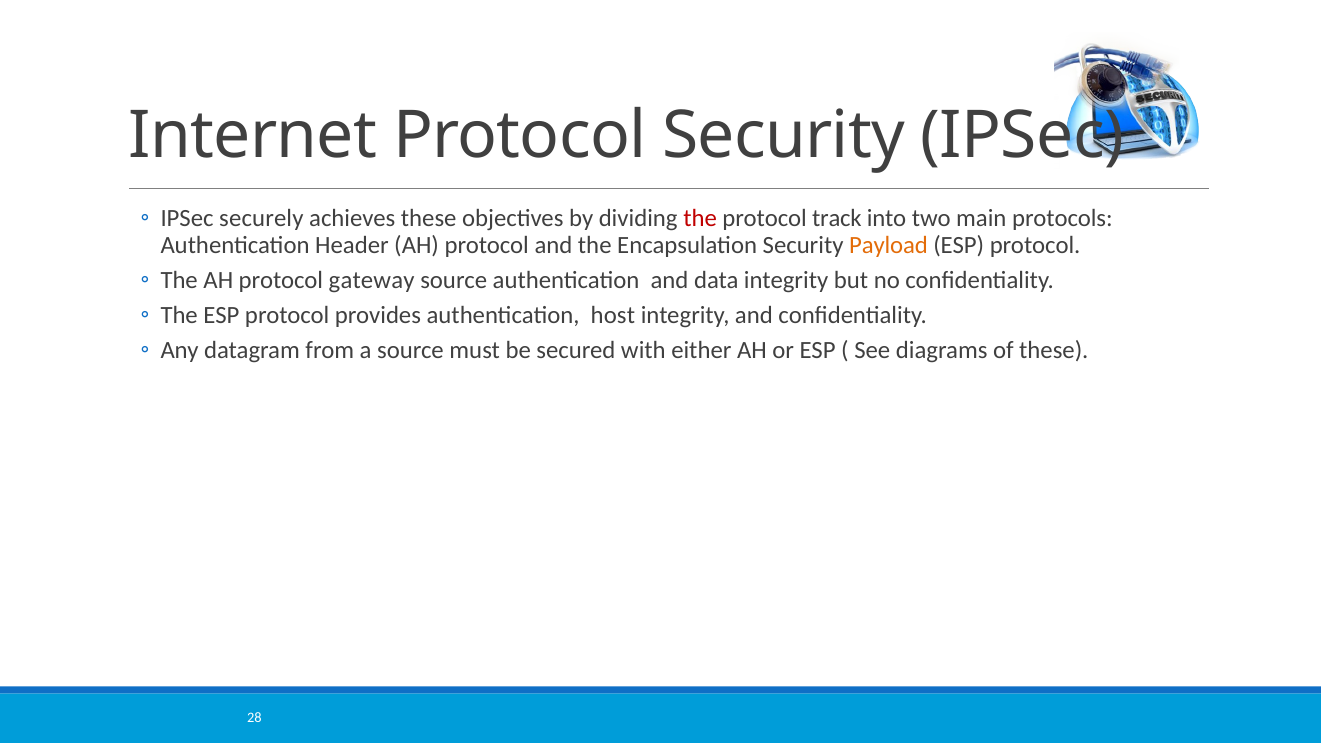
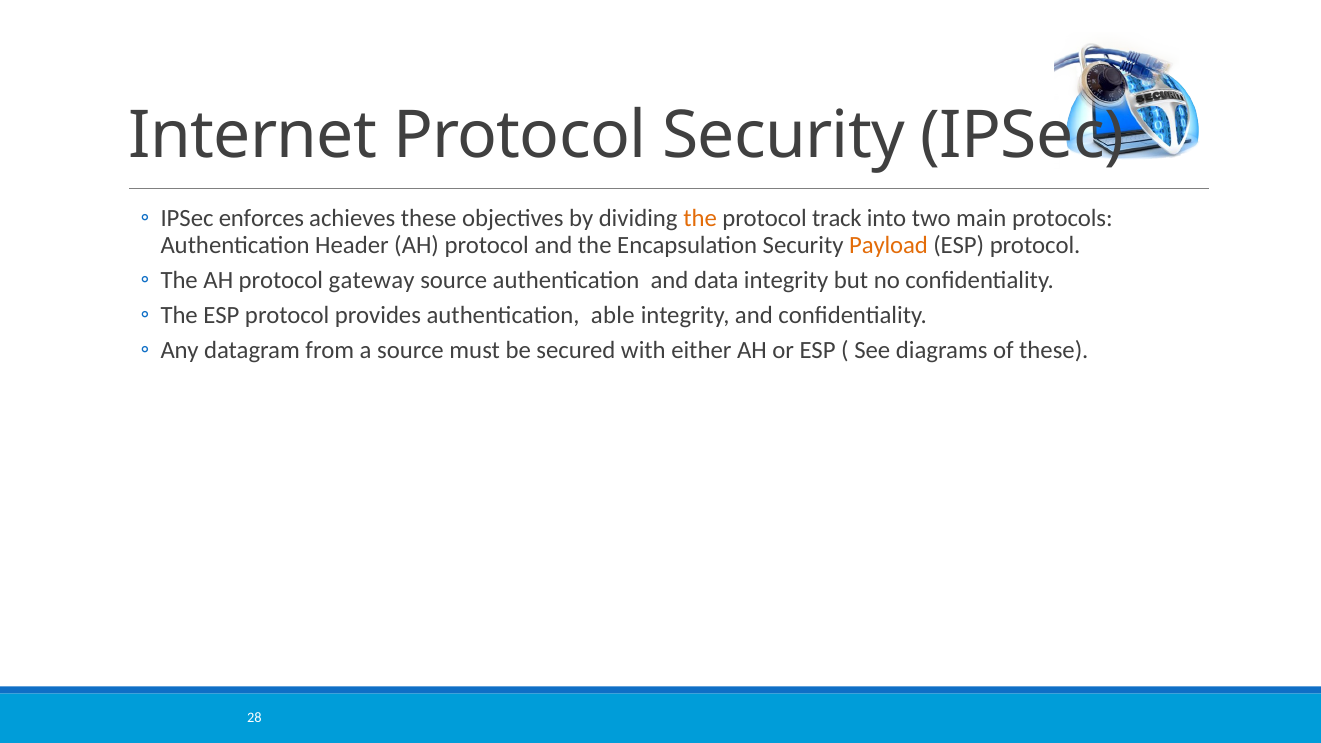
securely: securely -> enforces (262, 218)
the colour: red -> orange (700, 218)
host: host -> able (613, 315)
